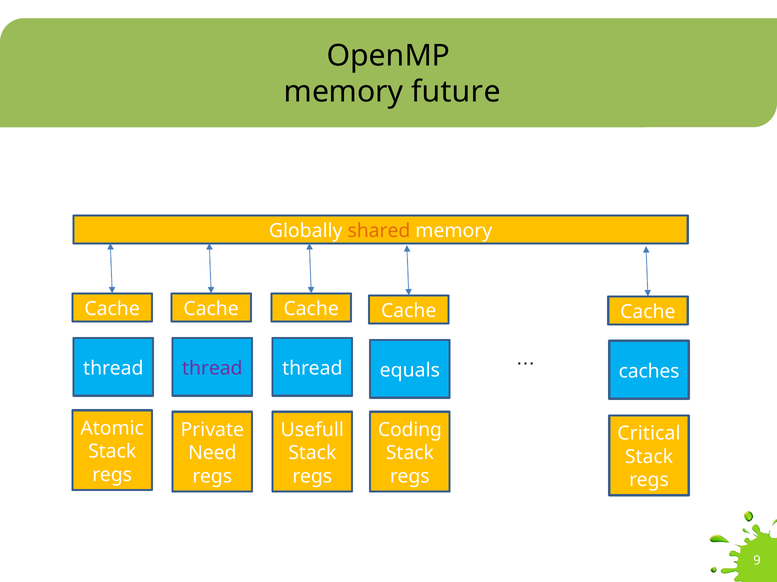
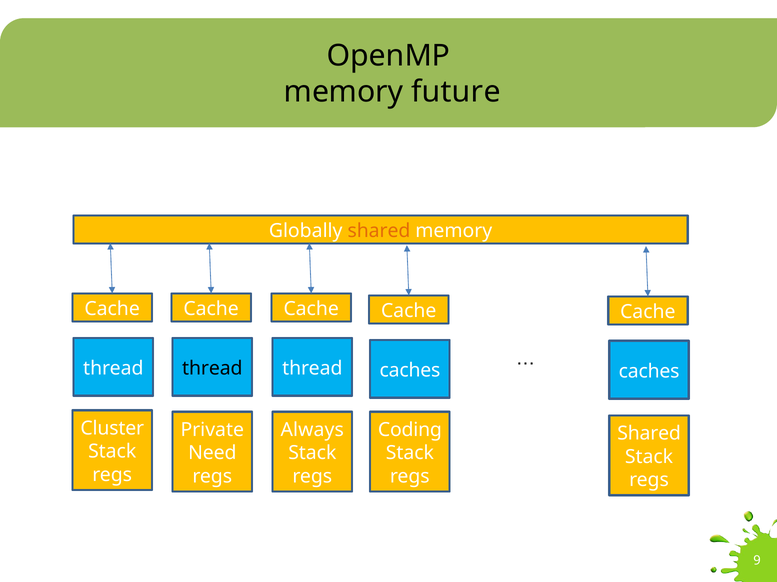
thread colour: purple -> black (212, 369)
equals: equals -> caches (410, 371)
Atomic: Atomic -> Cluster (112, 429)
Usefull: Usefull -> Always (312, 430)
Critical: Critical -> Shared (649, 434)
